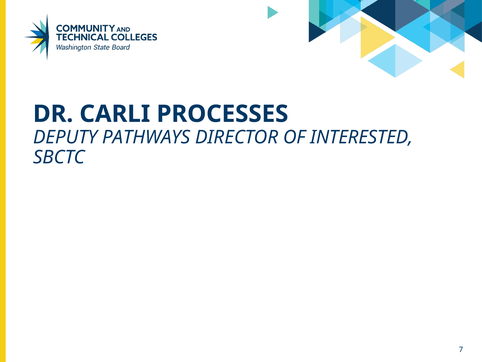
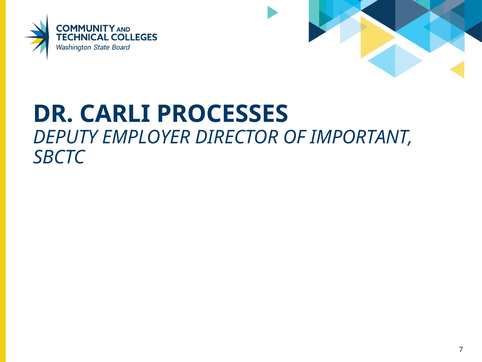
PATHWAYS: PATHWAYS -> EMPLOYER (146, 137)
INTERESTED: INTERESTED -> IMPORTANT (362, 137)
